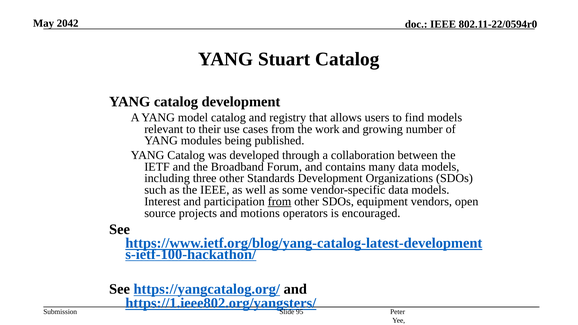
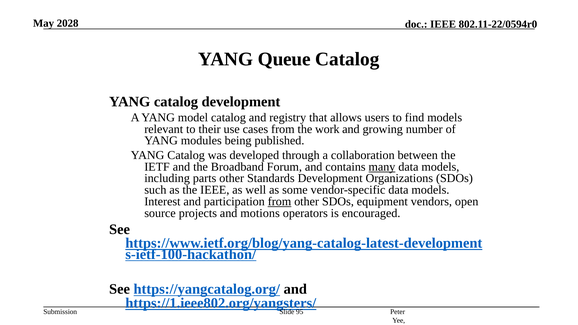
2042: 2042 -> 2028 (68, 23)
Stuart: Stuart -> Queue (284, 59)
many underline: none -> present (382, 167)
three: three -> parts (205, 178)
